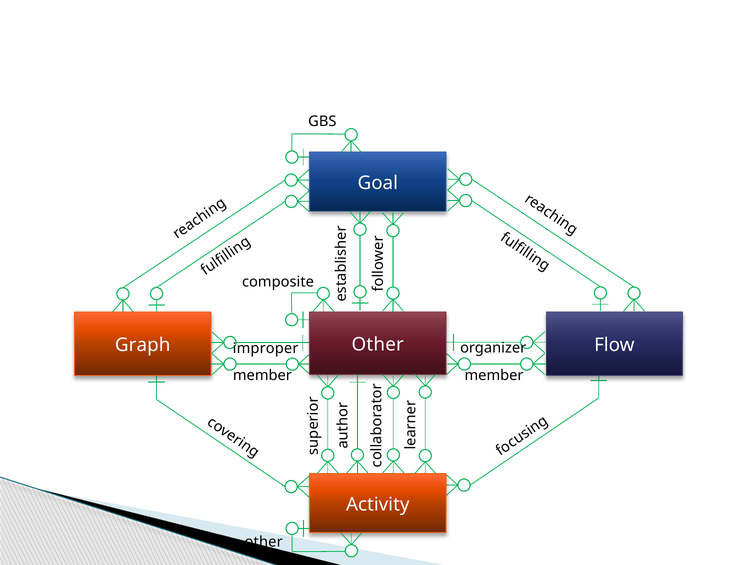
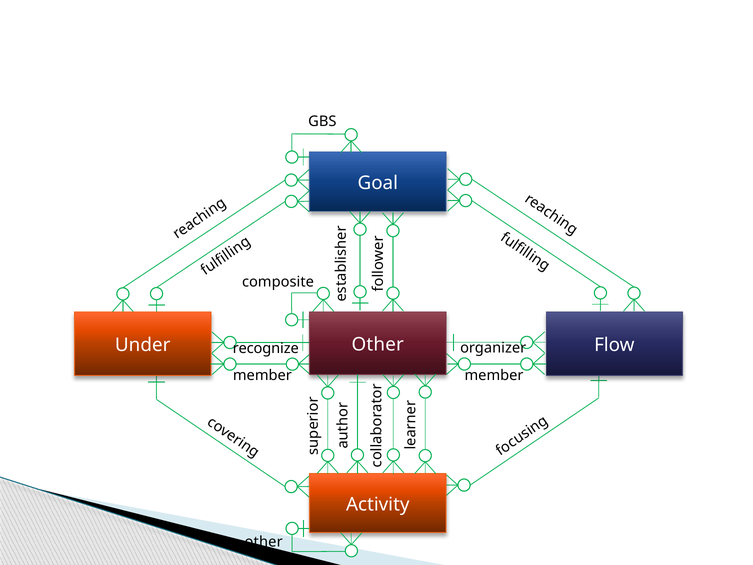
Graph: Graph -> Under (143, 345)
improper: improper -> recognize (266, 348)
